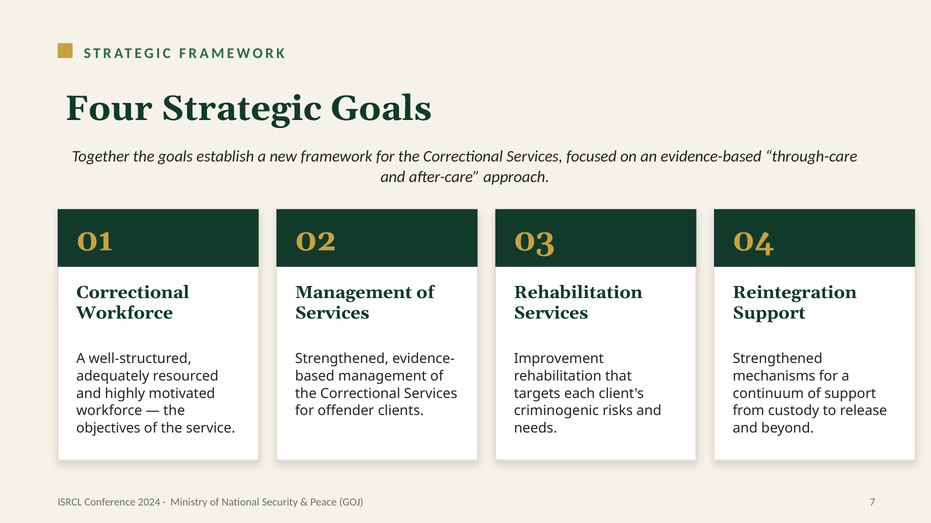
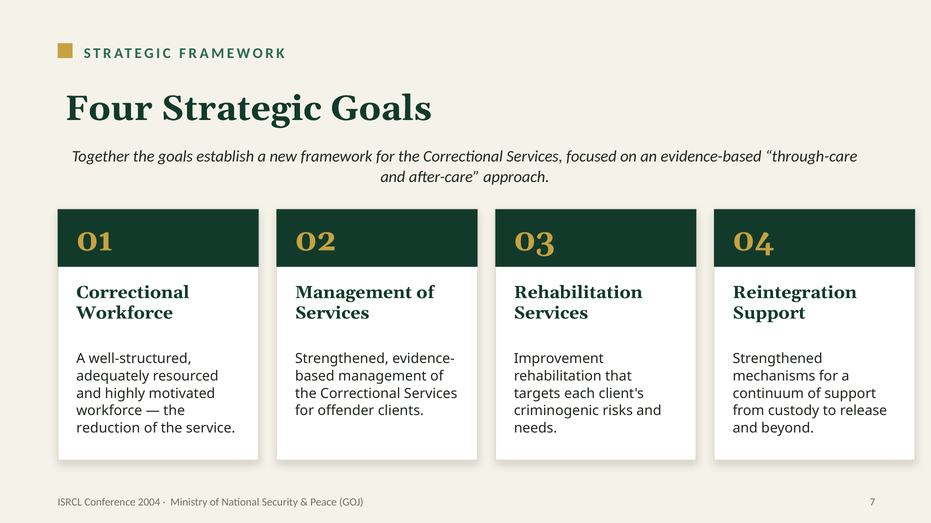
objectives: objectives -> reduction (108, 429)
2024: 2024 -> 2004 (149, 503)
